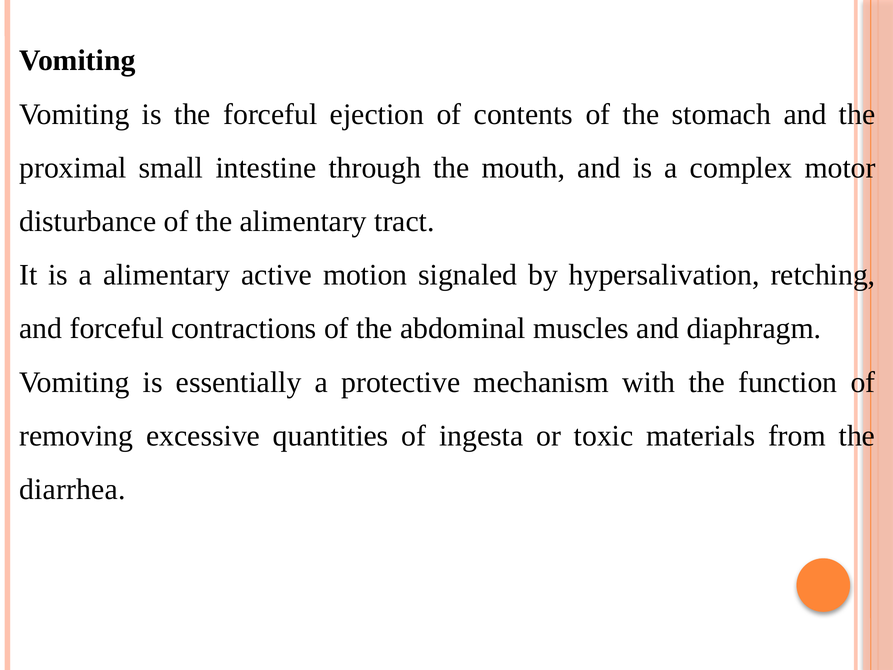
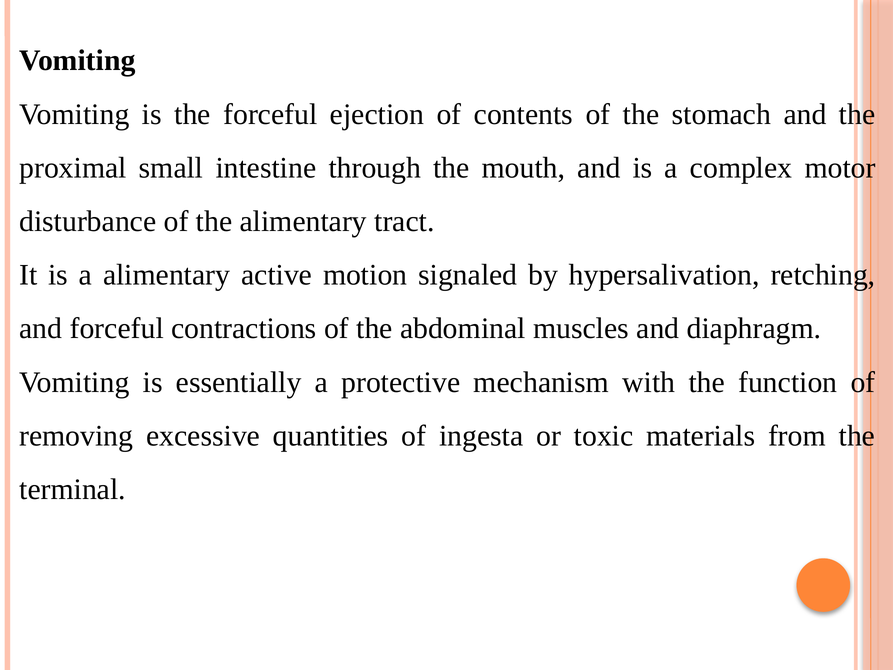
diarrhea: diarrhea -> terminal (73, 489)
